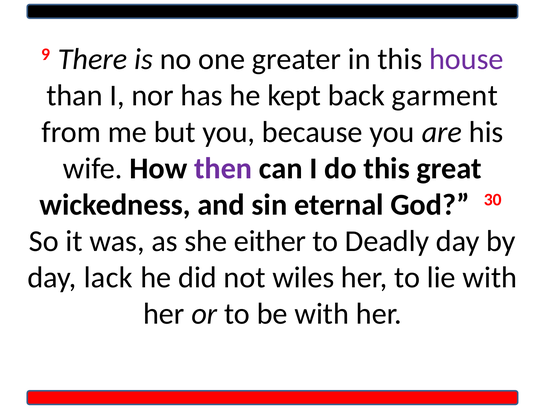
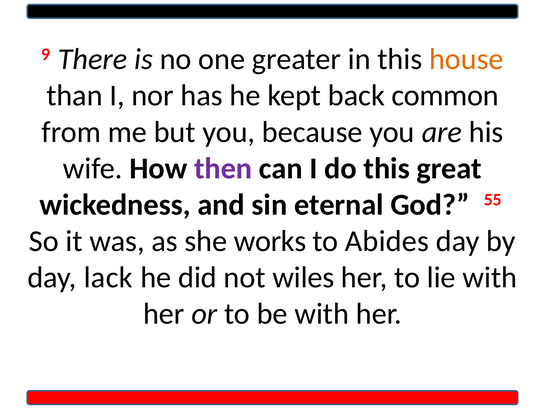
house colour: purple -> orange (466, 59)
garment: garment -> common (445, 96)
30: 30 -> 55 (493, 200)
either: either -> works (270, 241)
Deadly: Deadly -> Abides (387, 241)
